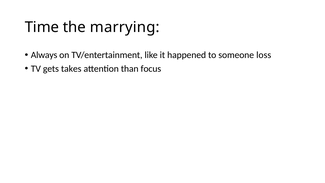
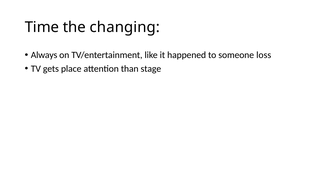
marrying: marrying -> changing (125, 27)
takes: takes -> place (71, 69)
focus: focus -> stage (151, 69)
